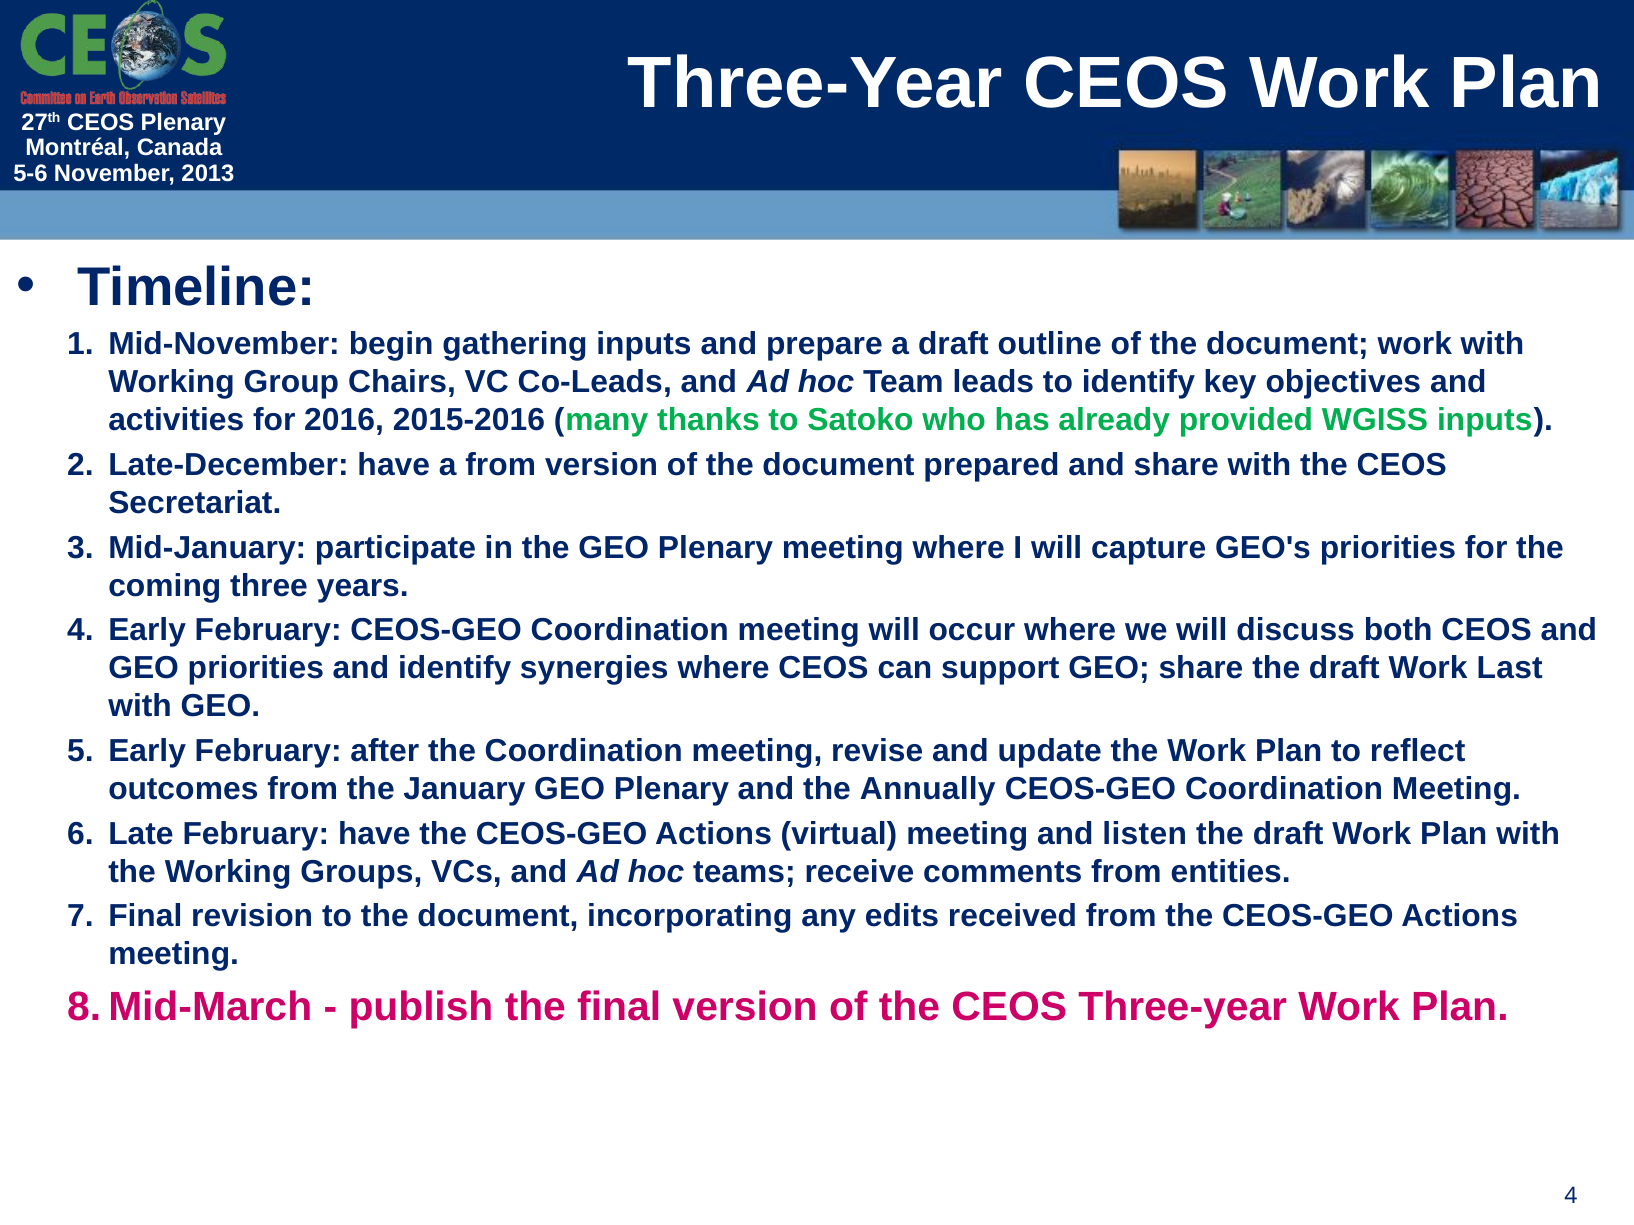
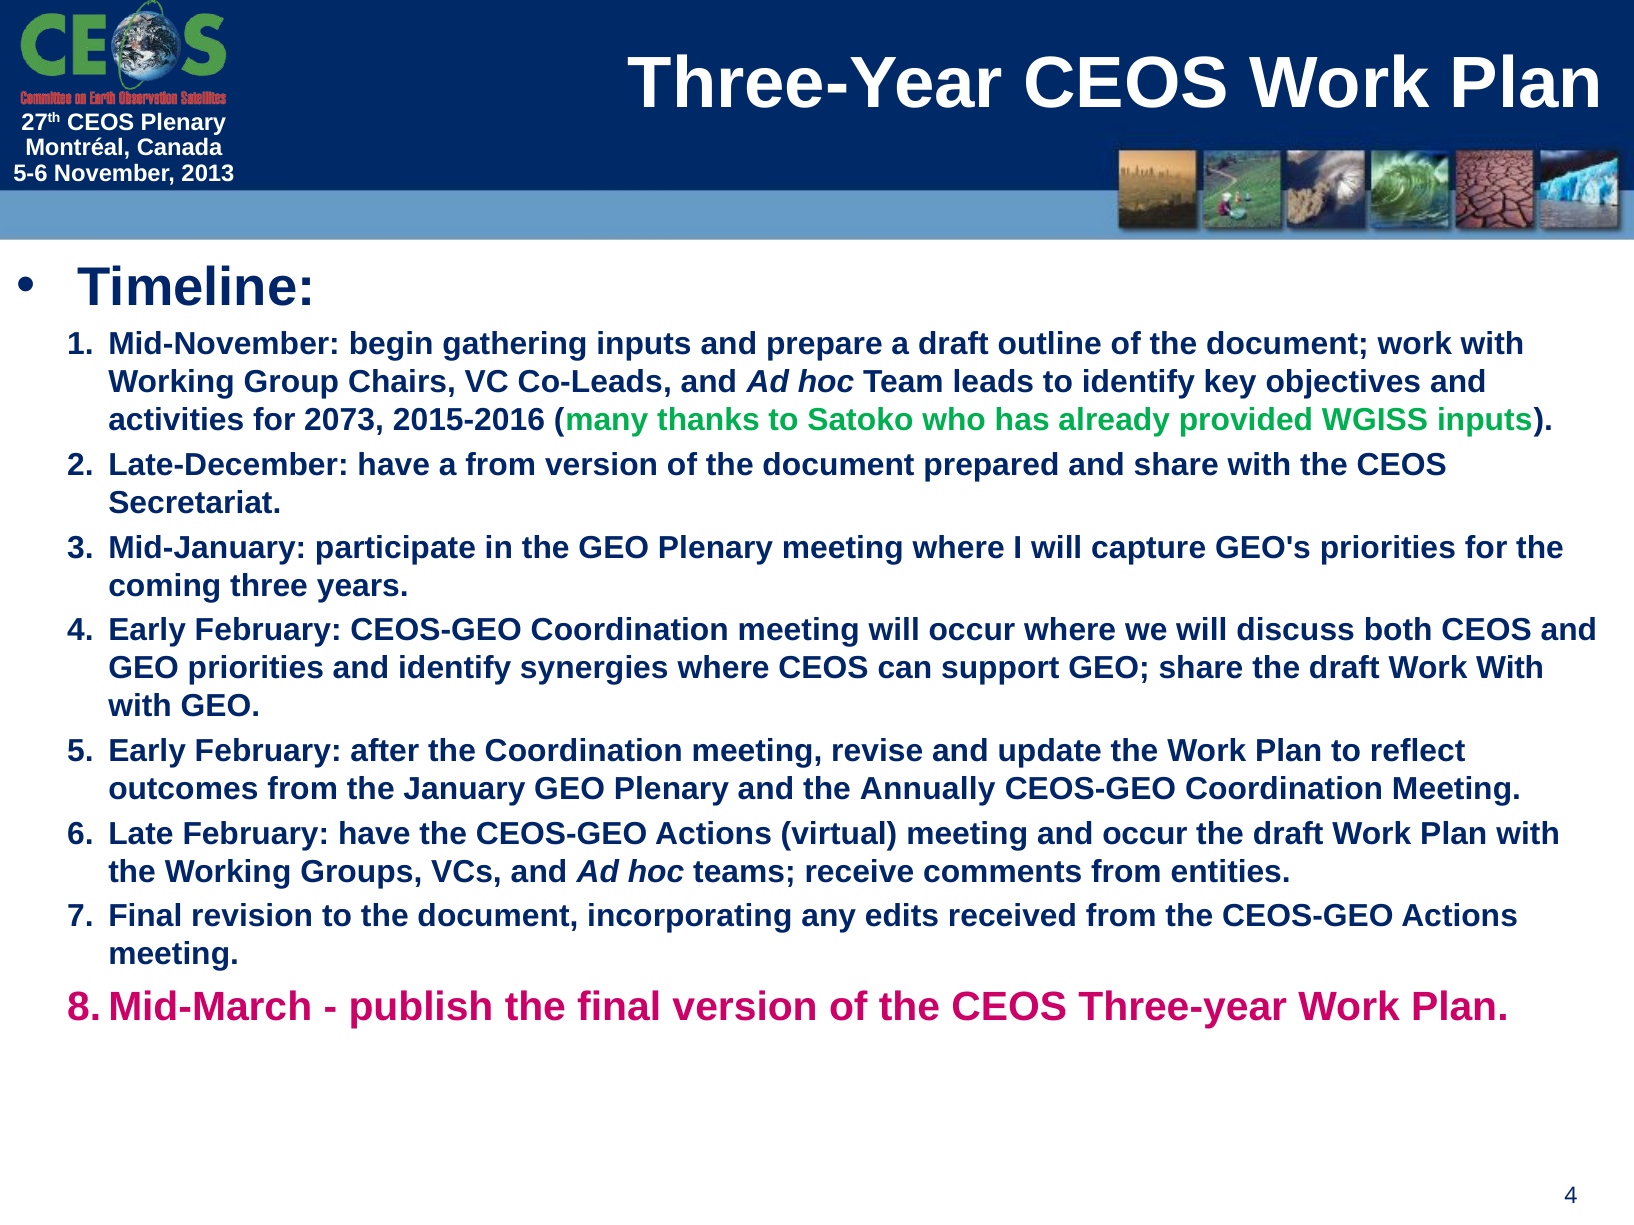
2016: 2016 -> 2073 (344, 421)
draft Work Last: Last -> With (1510, 669)
and listen: listen -> occur (1145, 834)
